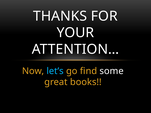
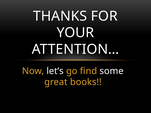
let’s colour: light blue -> white (55, 71)
